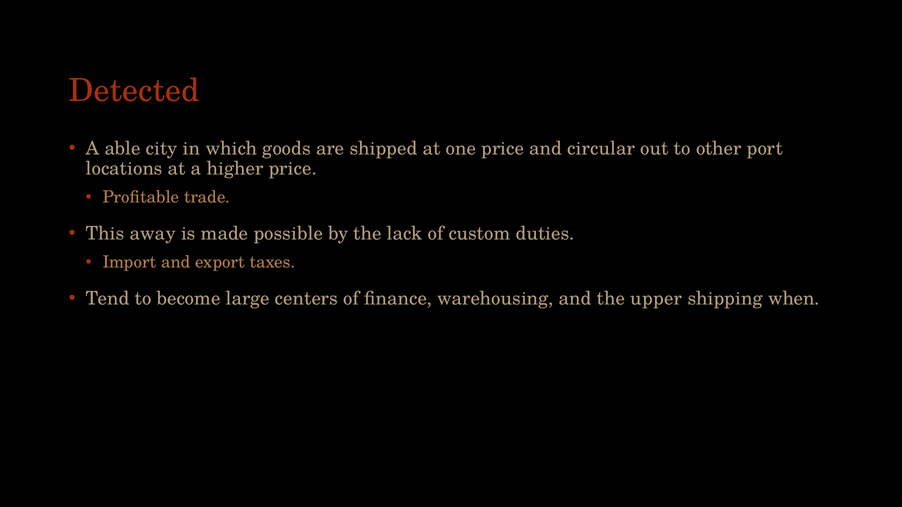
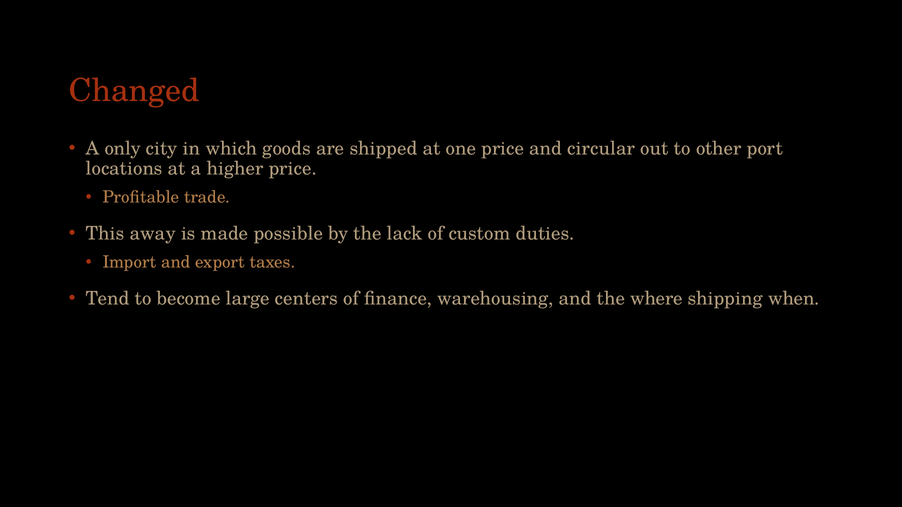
Detected: Detected -> Changed (134, 91)
able: able -> only (123, 149)
upper: upper -> where (656, 299)
